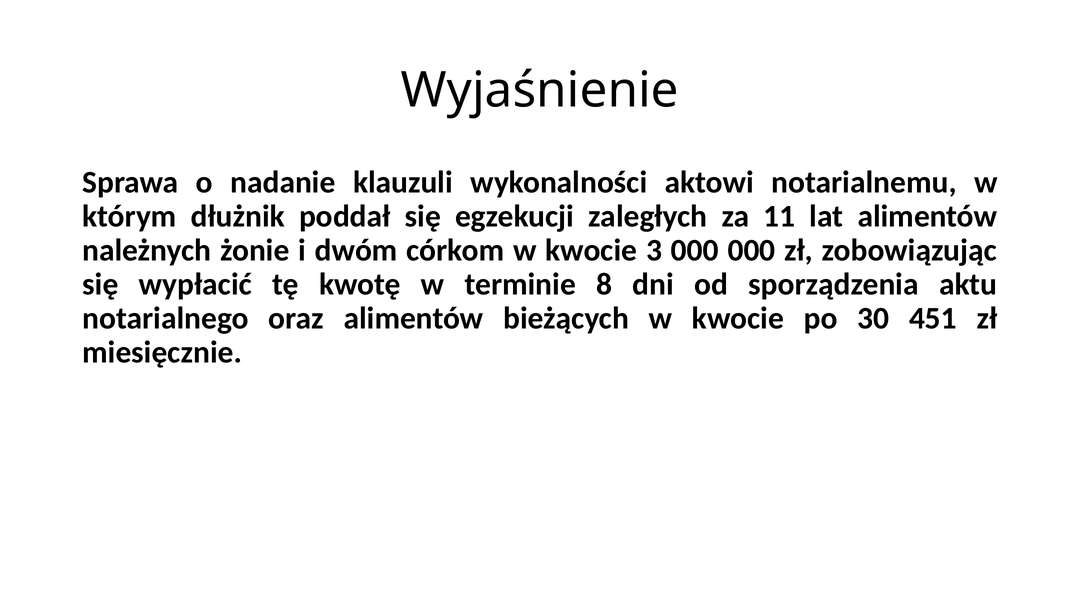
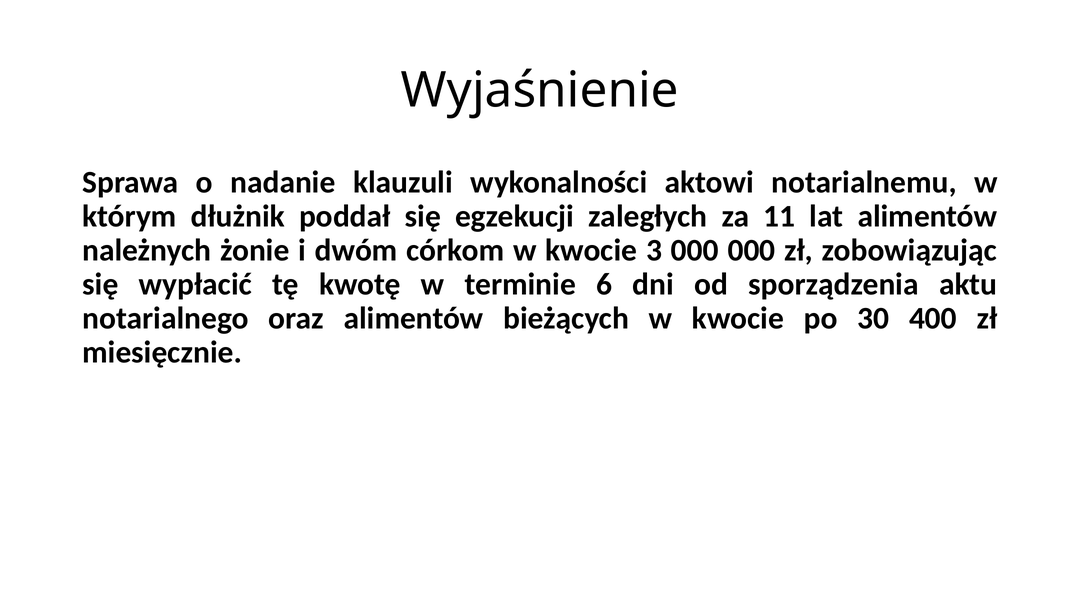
8: 8 -> 6 (604, 285)
451: 451 -> 400 (933, 319)
